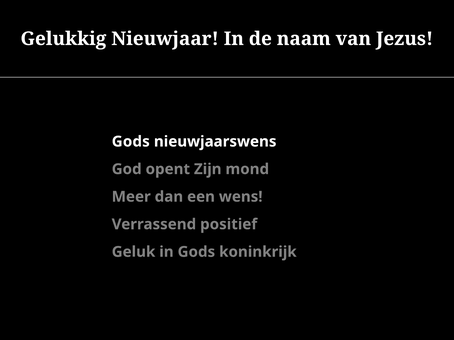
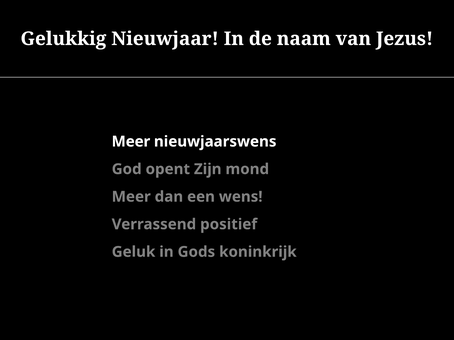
Gods: Gods -> Meer (131, 142)
